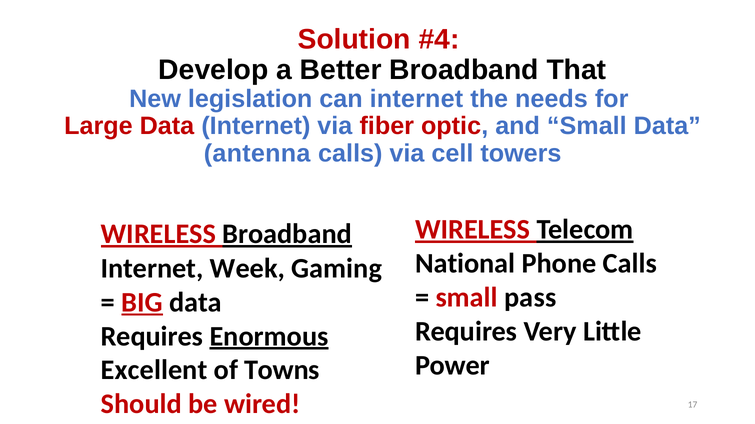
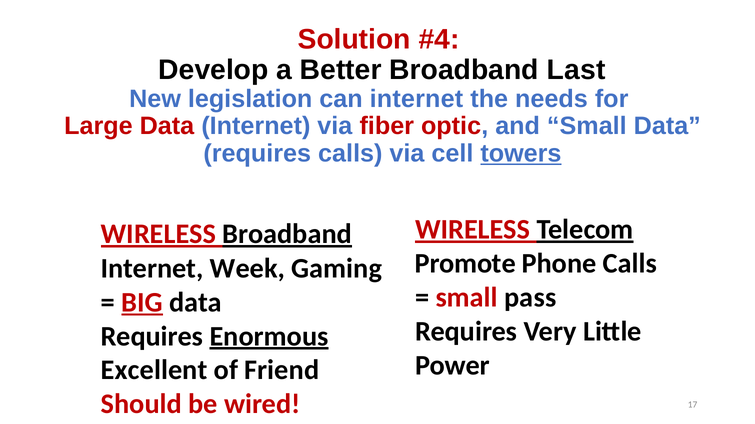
That: That -> Last (576, 70)
antenna: antenna -> requires (257, 153)
towers underline: none -> present (521, 153)
National: National -> Promote (465, 264)
Towns: Towns -> Friend (282, 371)
